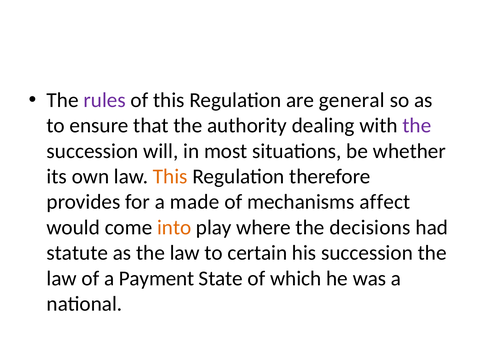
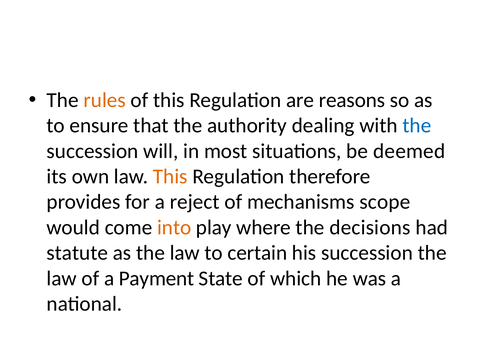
rules colour: purple -> orange (105, 100)
general: general -> reasons (352, 100)
the colour: purple -> blue (417, 126)
whether: whether -> deemed (409, 151)
made: made -> reject (195, 202)
affect: affect -> scope (385, 202)
